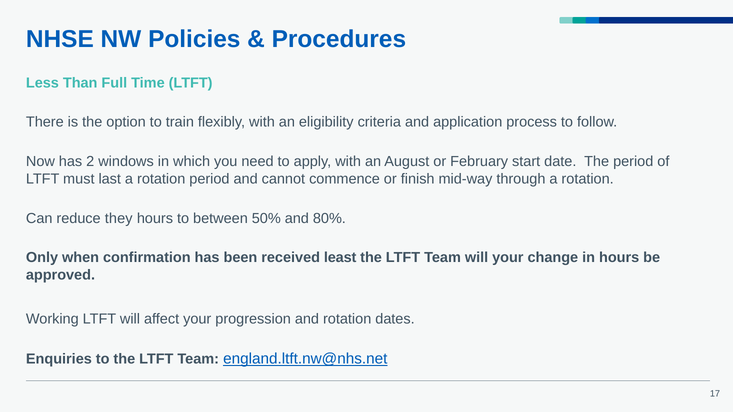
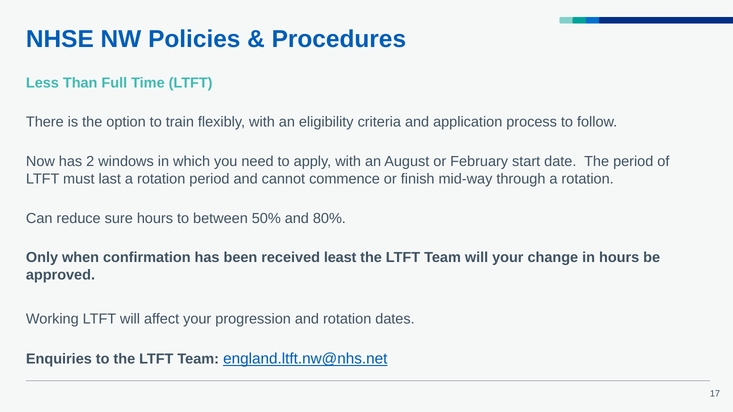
they: they -> sure (119, 218)
